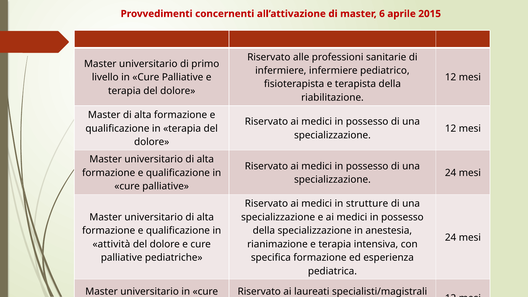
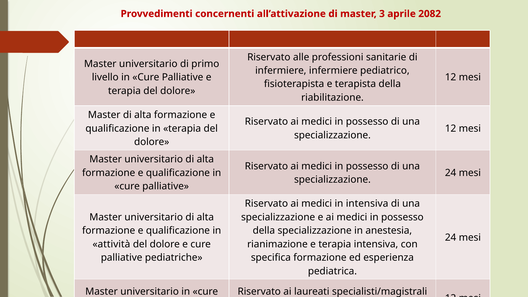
6: 6 -> 3 (382, 14)
2015: 2015 -> 2082 (430, 14)
in strutture: strutture -> intensiva (367, 204)
